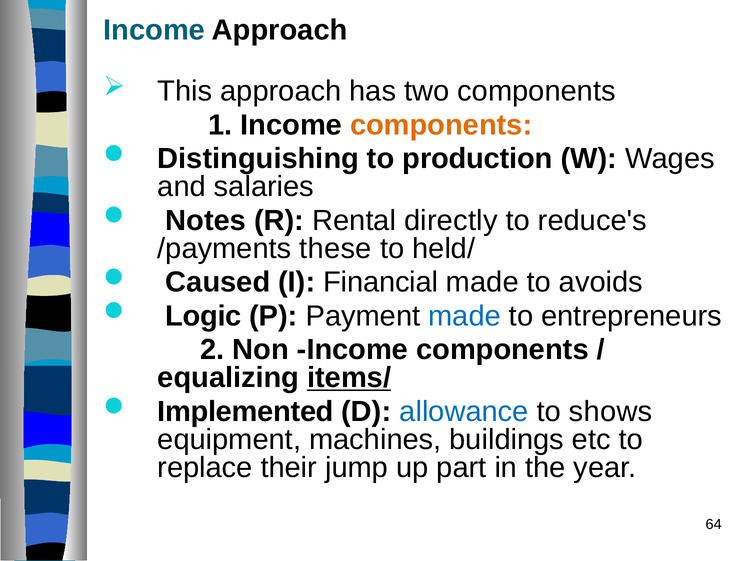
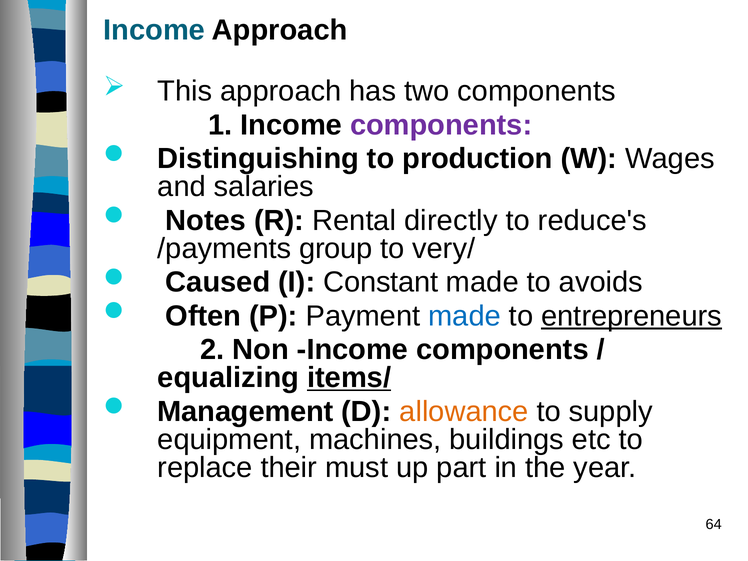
components colour: orange -> purple (441, 125)
these: these -> group (336, 249)
held/: held/ -> very/ (444, 249)
Financial: Financial -> Constant (381, 282)
Logic: Logic -> Often (203, 316)
entrepreneurs underline: none -> present (632, 316)
Implemented: Implemented -> Management (245, 412)
allowance colour: blue -> orange (464, 412)
shows: shows -> supply (611, 412)
jump: jump -> must (357, 467)
